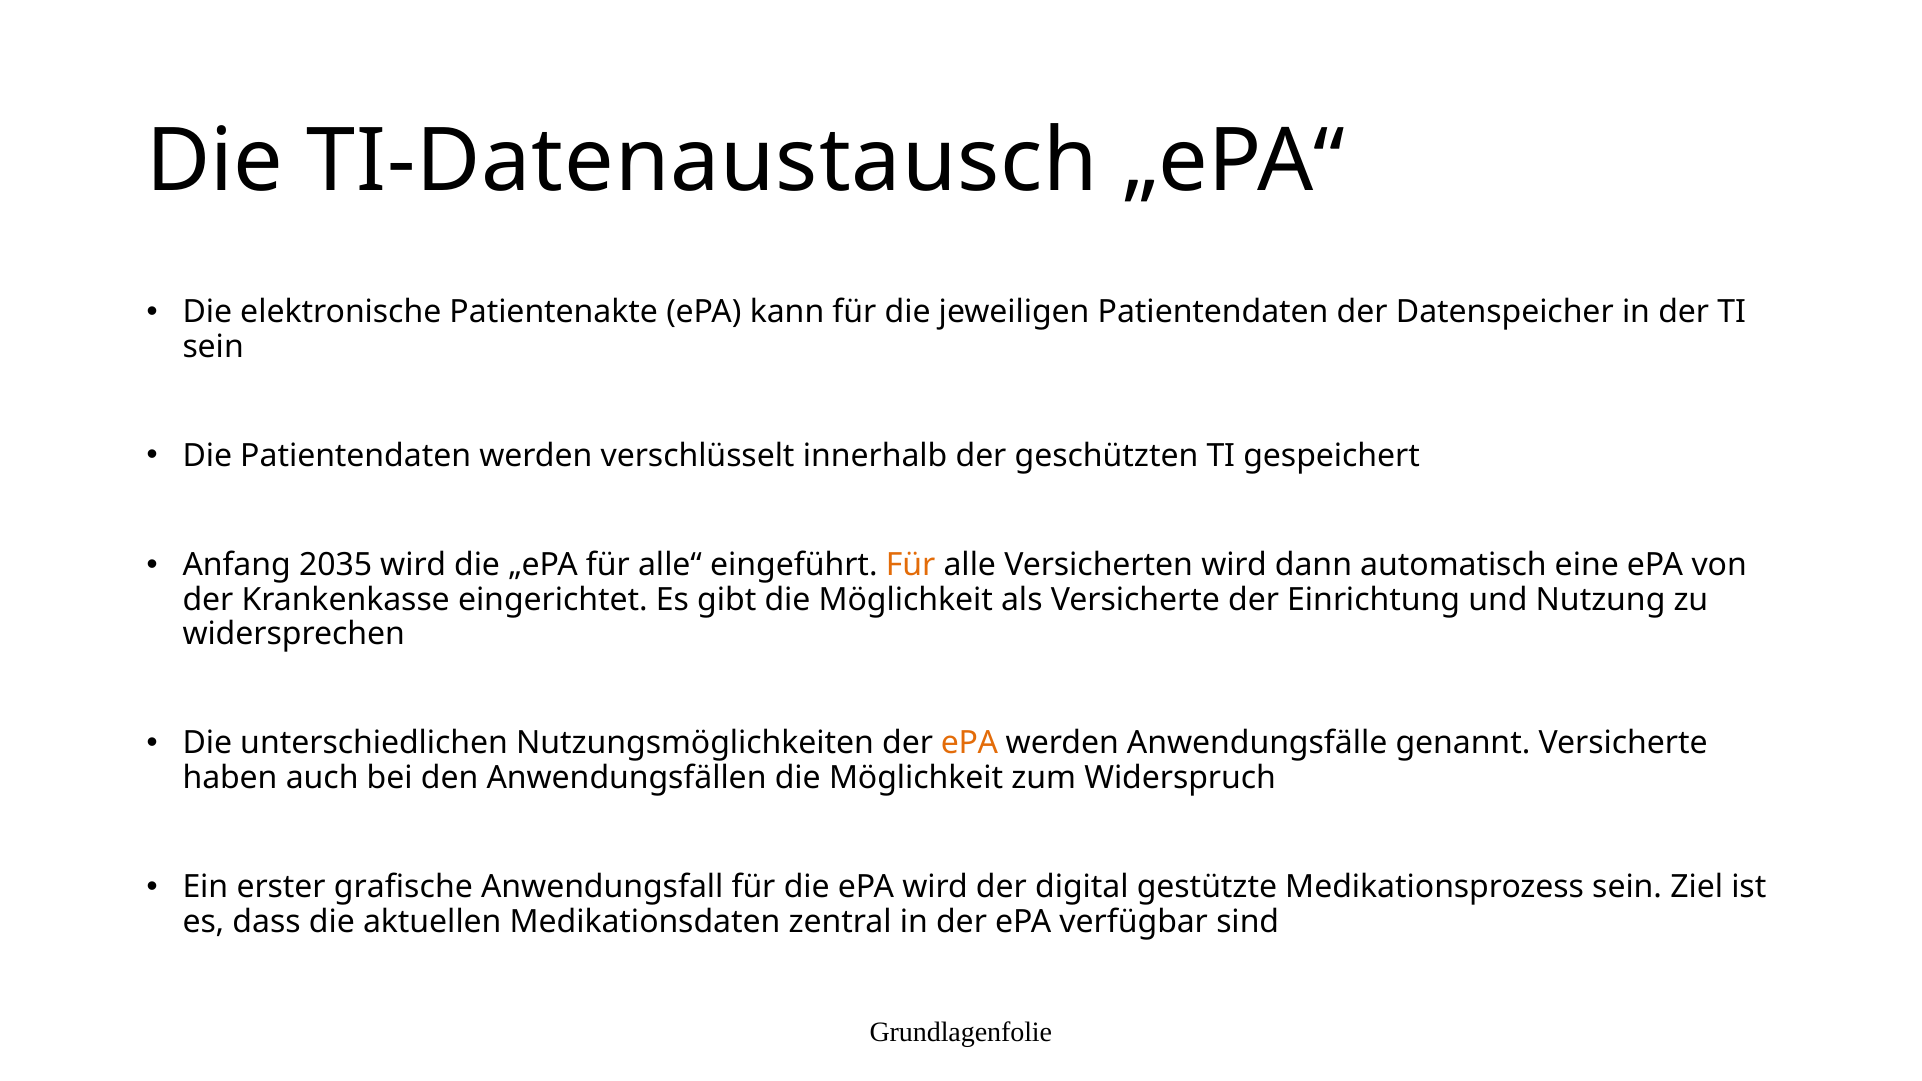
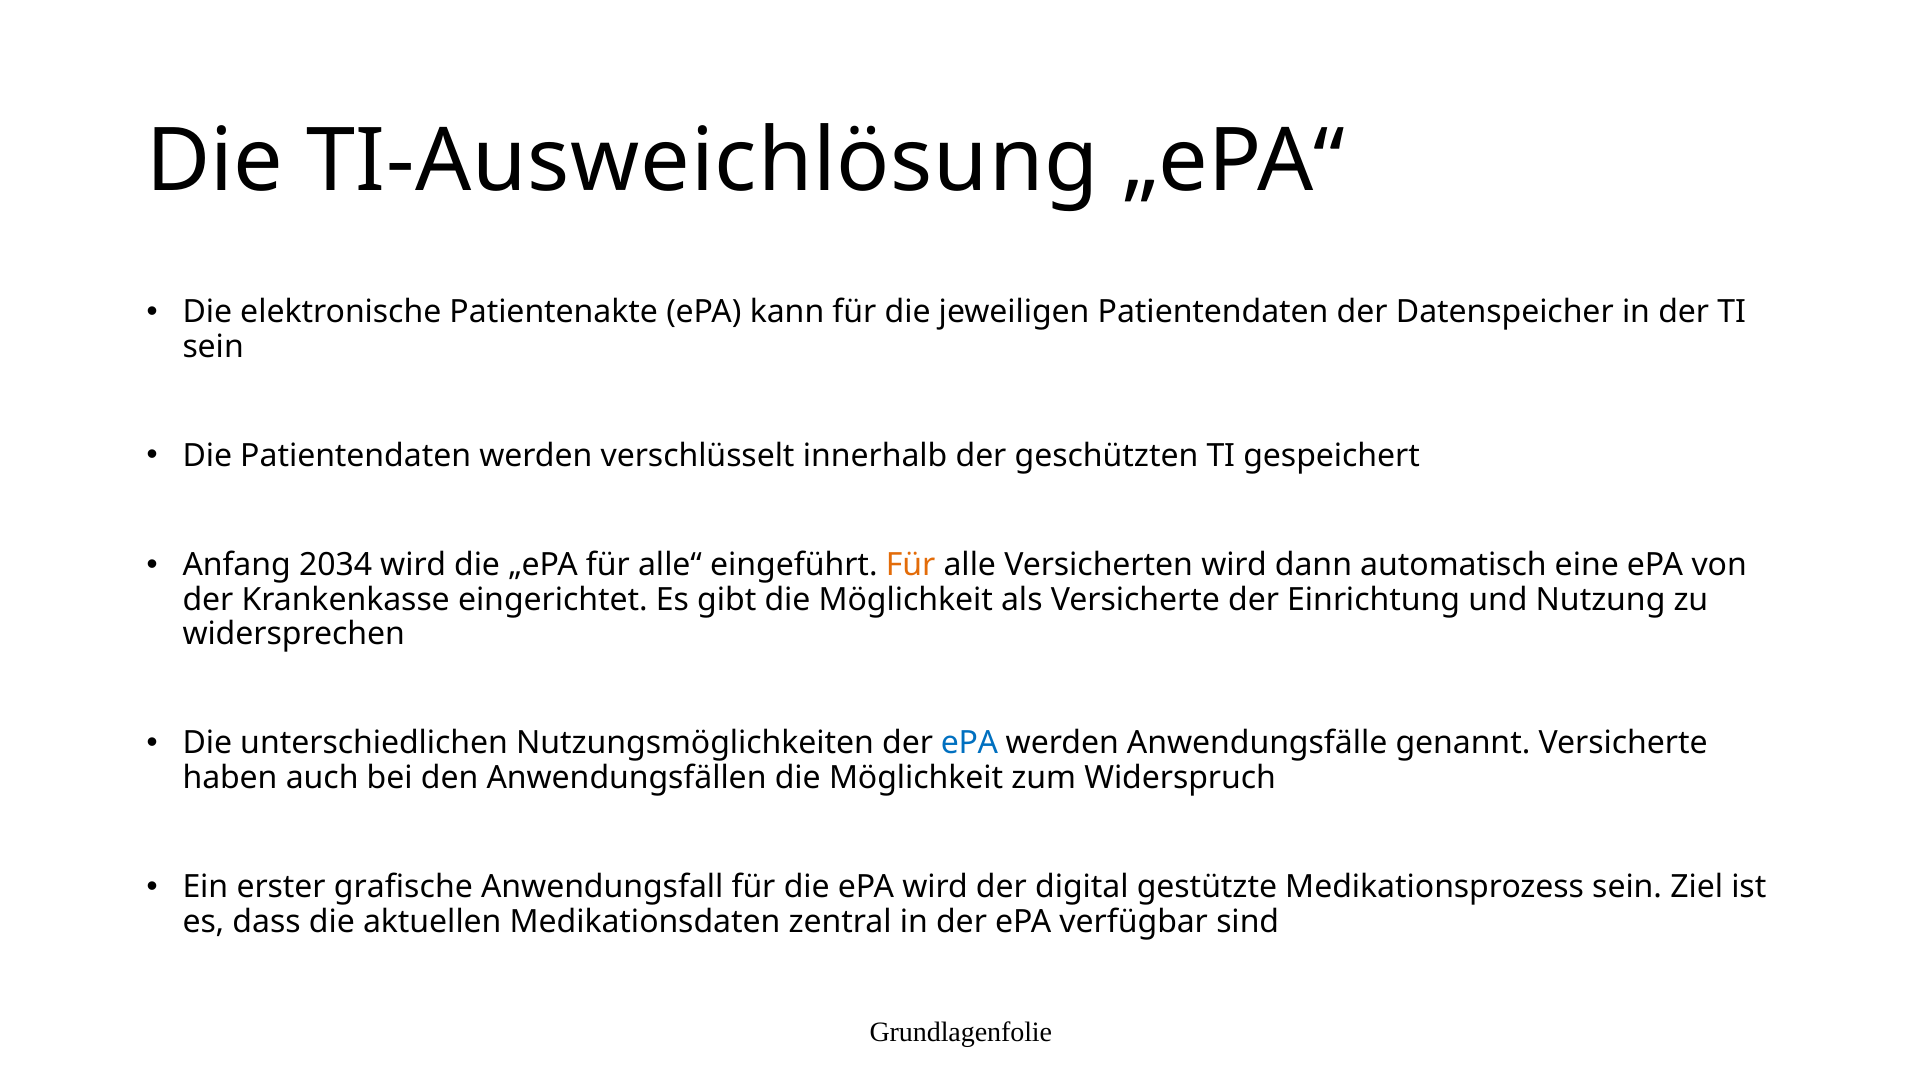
TI-Datenaustausch: TI-Datenaustausch -> TI-Ausweichlösung (702, 161)
2035: 2035 -> 2034 (336, 565)
ePA colour: orange -> blue (970, 743)
